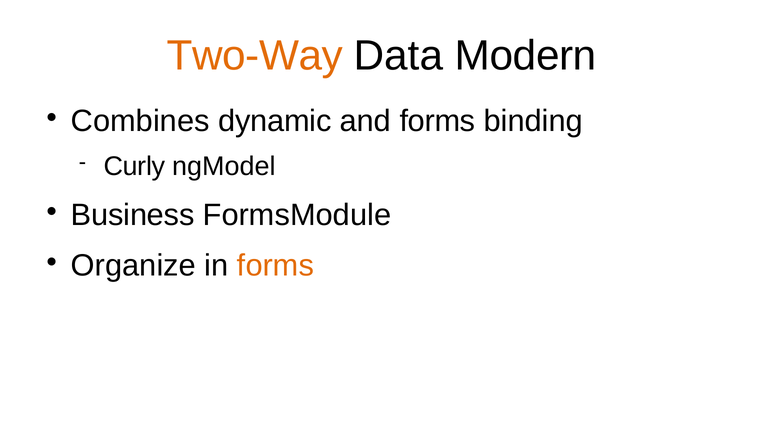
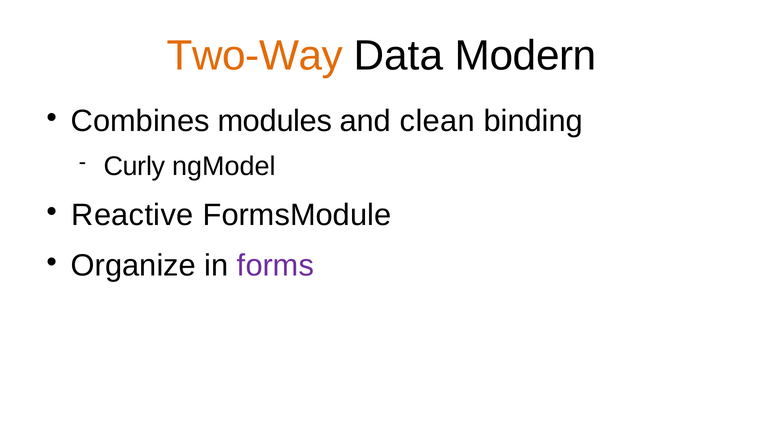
dynamic: dynamic -> modules (275, 121)
and forms: forms -> clean (437, 121)
Business: Business -> Reactive (132, 215)
forms colour: orange -> purple (275, 266)
